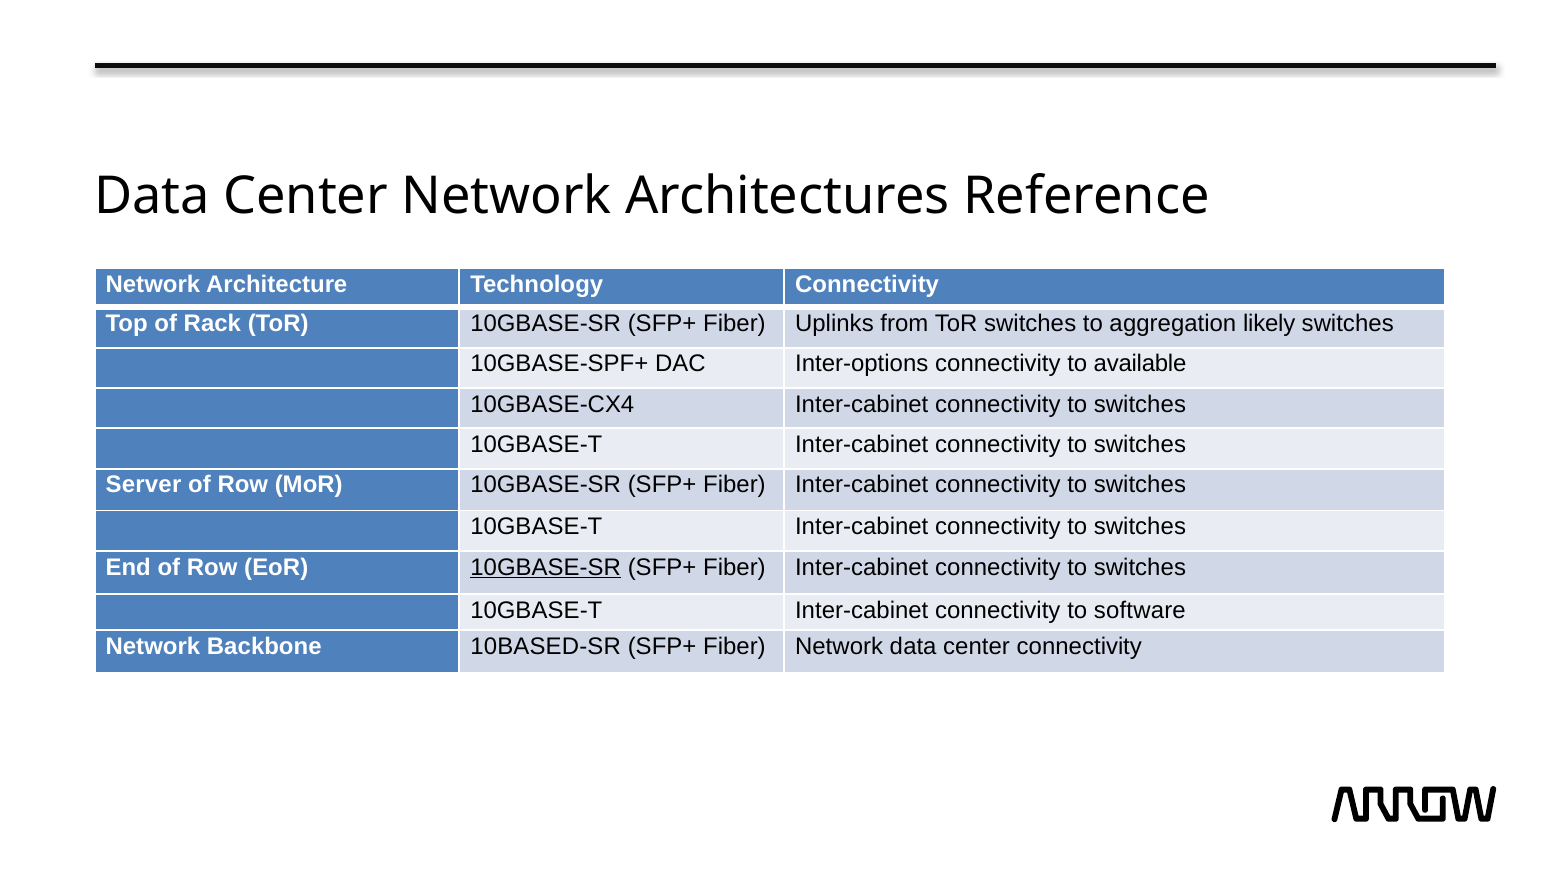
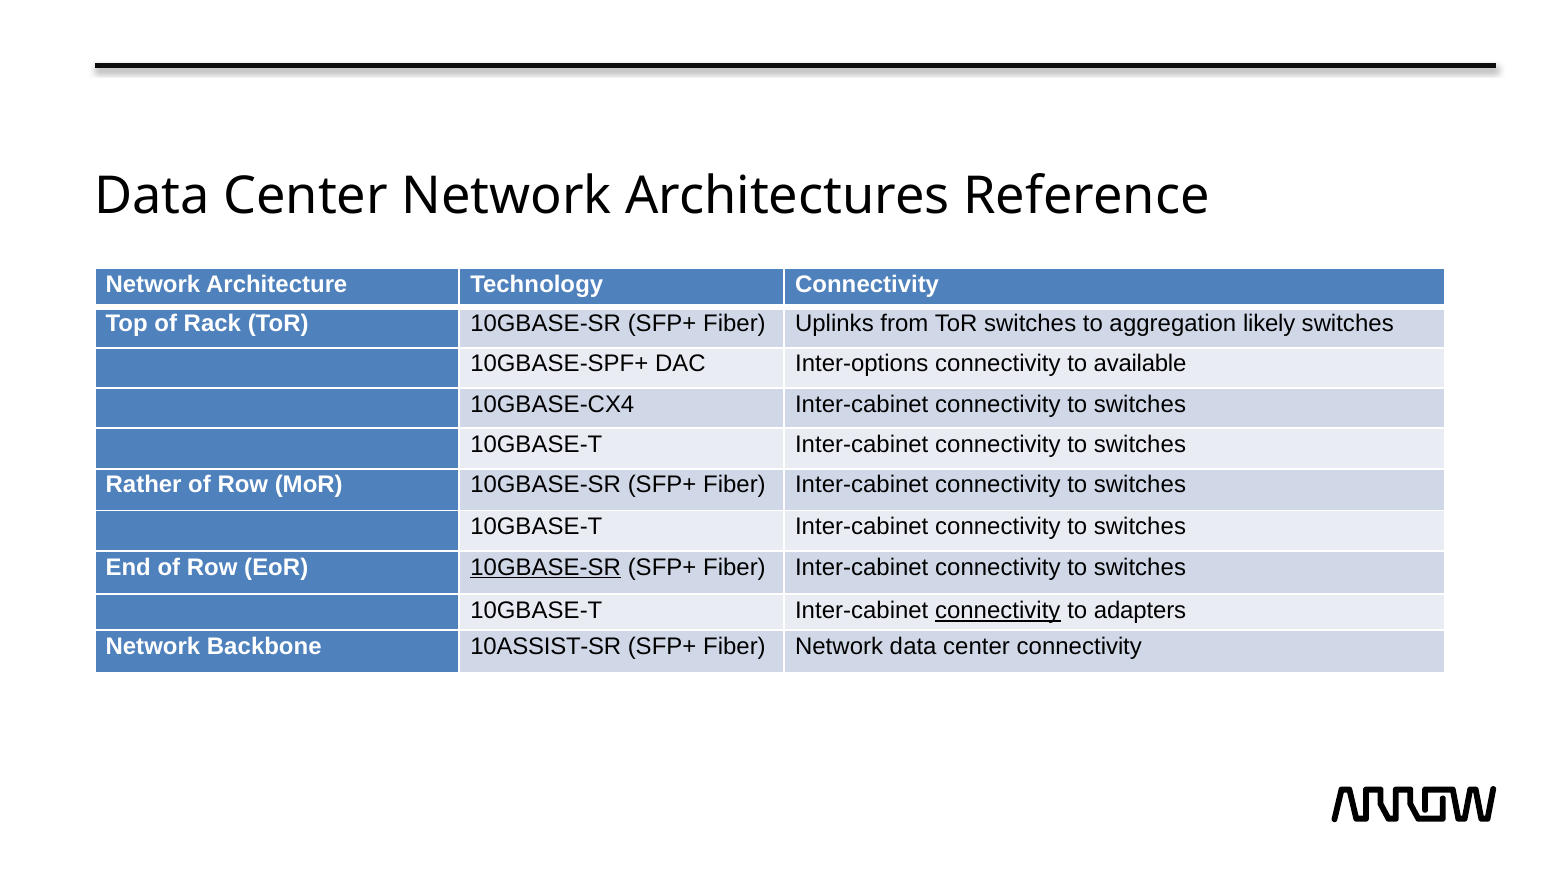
Server: Server -> Rather (144, 485)
connectivity underline: none -> present (998, 611)
software: software -> adapters (1140, 611)
10BASED-SR: 10BASED-SR -> 10ASSIST-SR (546, 646)
